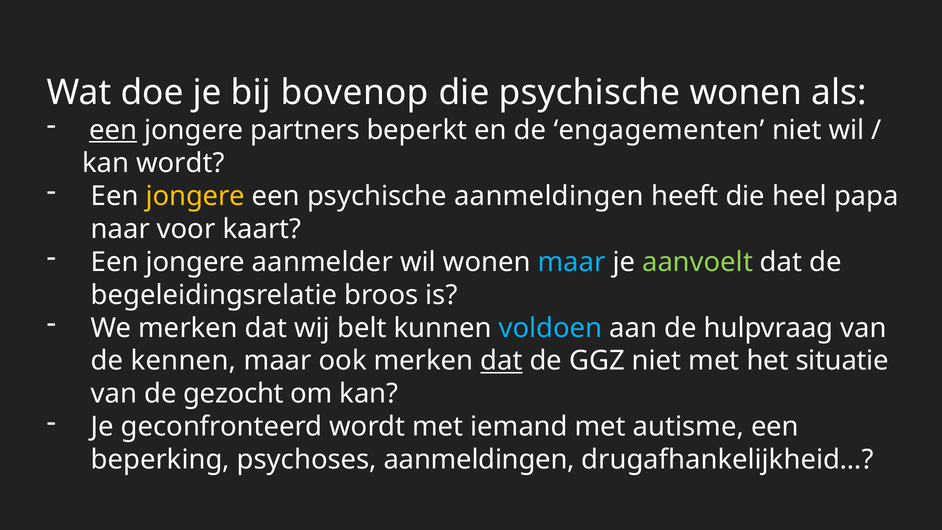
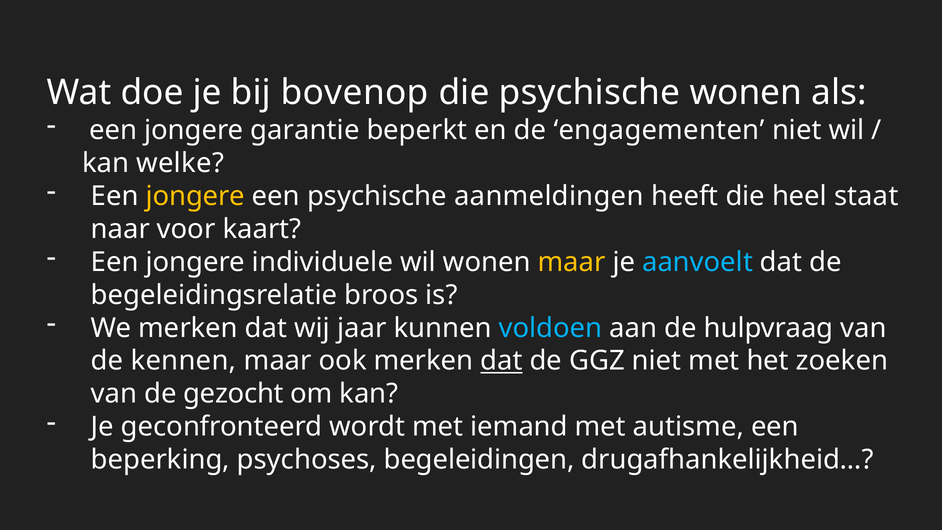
een underline: present -> none (113, 130)
partners: partners -> garantie (305, 130)
kan wordt: wordt -> welke (180, 163)
papa: papa -> staat (866, 196)
aanmelder: aanmelder -> individuele (322, 262)
maar colour: light blue -> yellow (572, 262)
aanvoelt colour: light green -> light blue (698, 262)
belt: belt -> jaar (362, 328)
situatie: situatie -> zoeken (842, 361)
psychoses aanmeldingen: aanmeldingen -> begeleidingen (479, 460)
